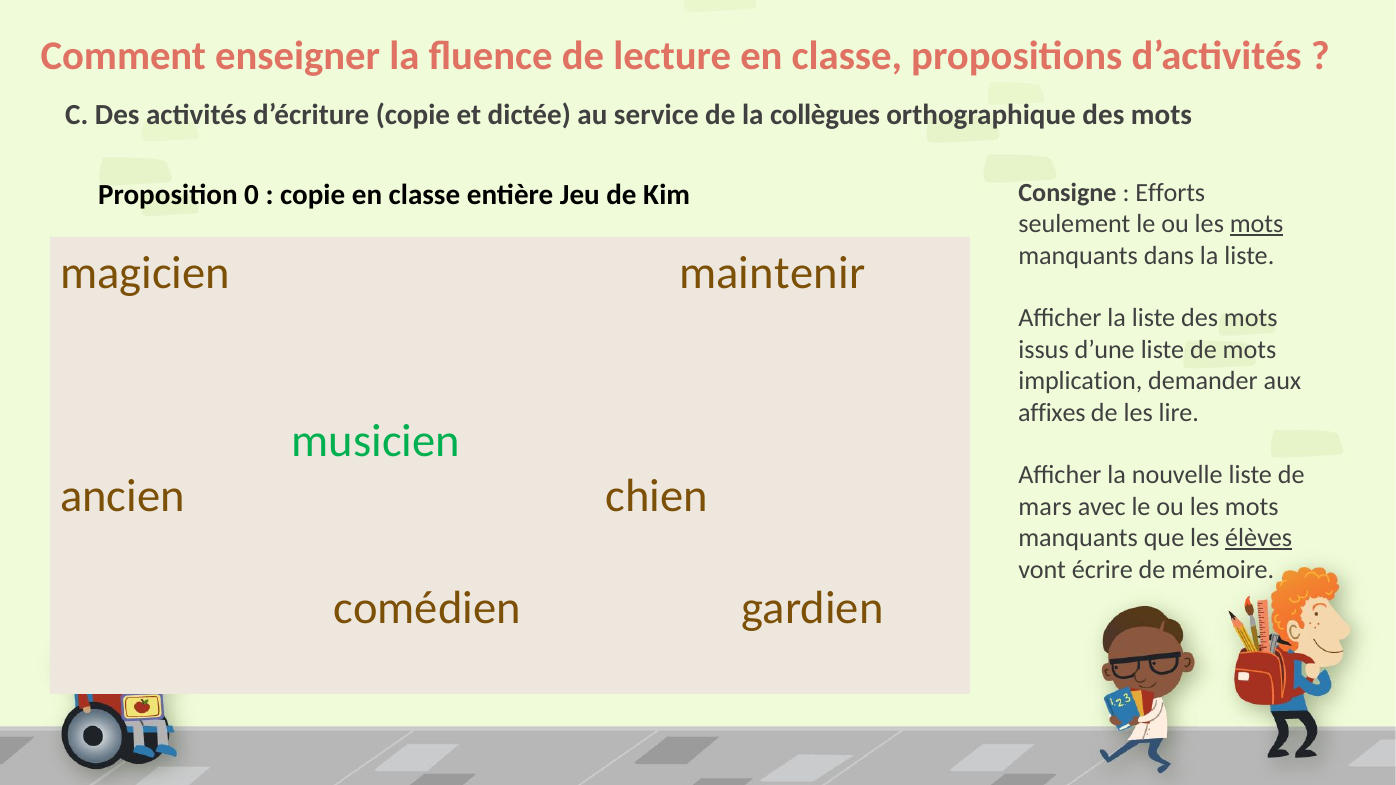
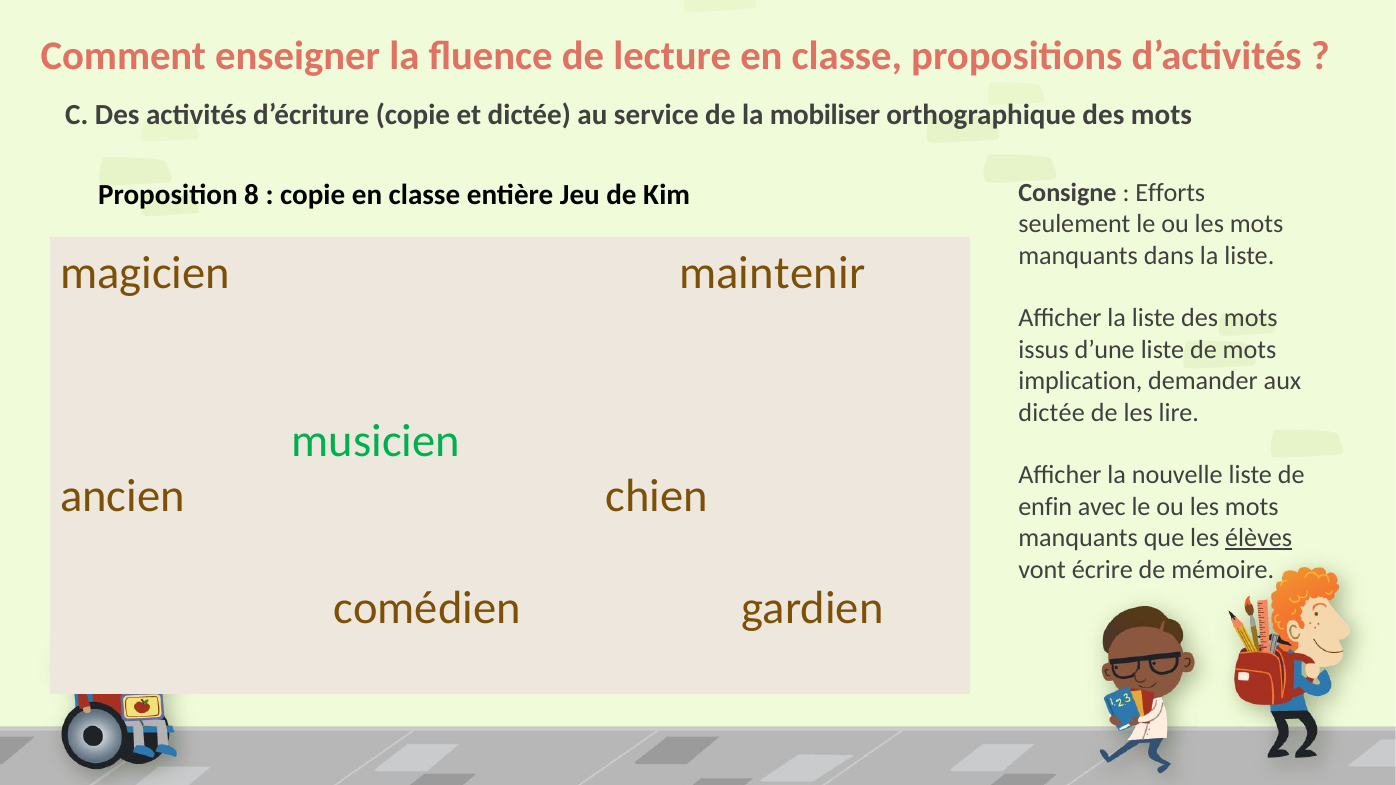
collègues: collègues -> mobiliser (825, 115)
0: 0 -> 8 (252, 195)
mots underline: present -> none (1257, 224)
affixes: affixes -> dictée (1052, 413)
mars: mars -> enfin (1045, 507)
